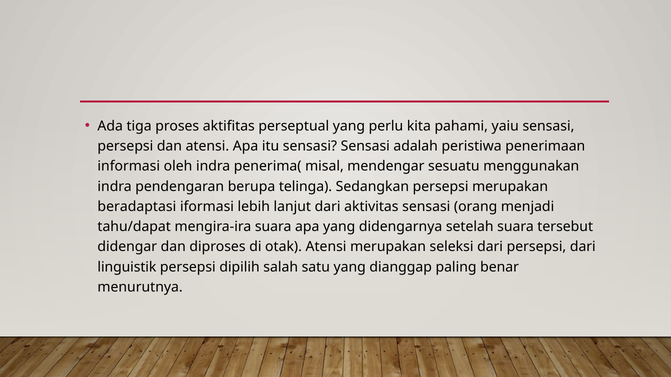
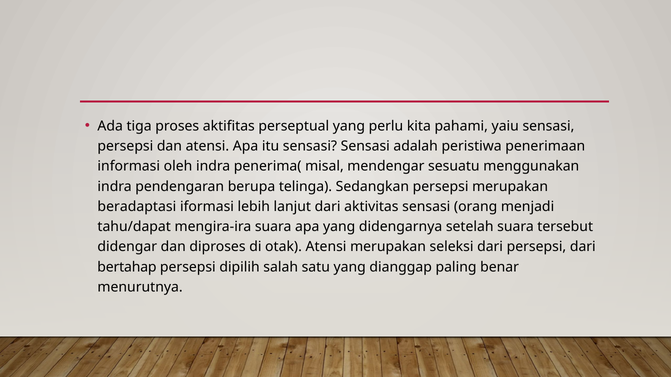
linguistik: linguistik -> bertahap (127, 267)
